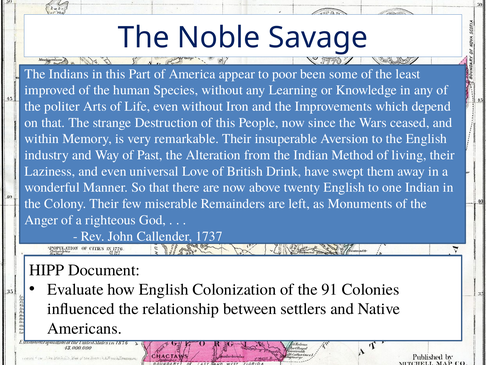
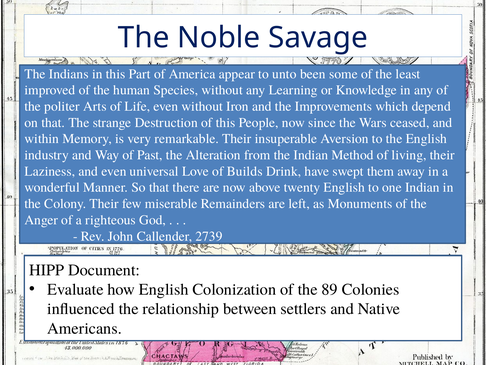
poor: poor -> unto (284, 74)
British: British -> Builds (245, 171)
1737: 1737 -> 2739 (209, 236)
91: 91 -> 89 (330, 289)
